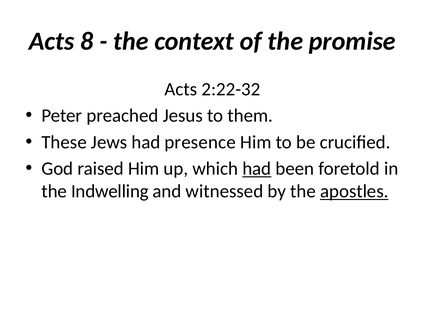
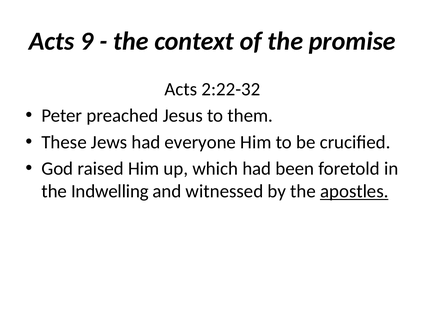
8: 8 -> 9 (87, 41)
presence: presence -> everyone (200, 142)
had underline: present -> none (257, 169)
